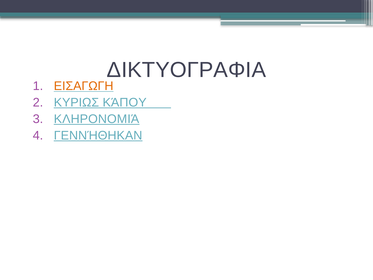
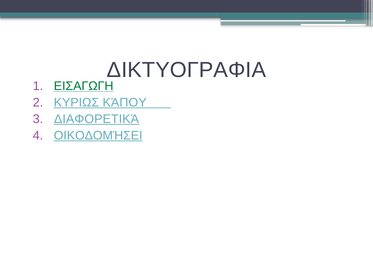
ΕΙΣΑΓΩΓΗ colour: orange -> green (84, 86)
ΚΛΗΡΟΝΟΜΙΆ: ΚΛΗΡΟΝΟΜΙΆ -> ΔΙΑΦΟΡΕΤΙΚΆ (96, 119)
ΓΕΝΝΉΘΗΚΑΝ: ΓΕΝΝΉΘΗΚΑΝ -> ΟΙΚΟΔΟΜΉΣΕΙ (98, 135)
